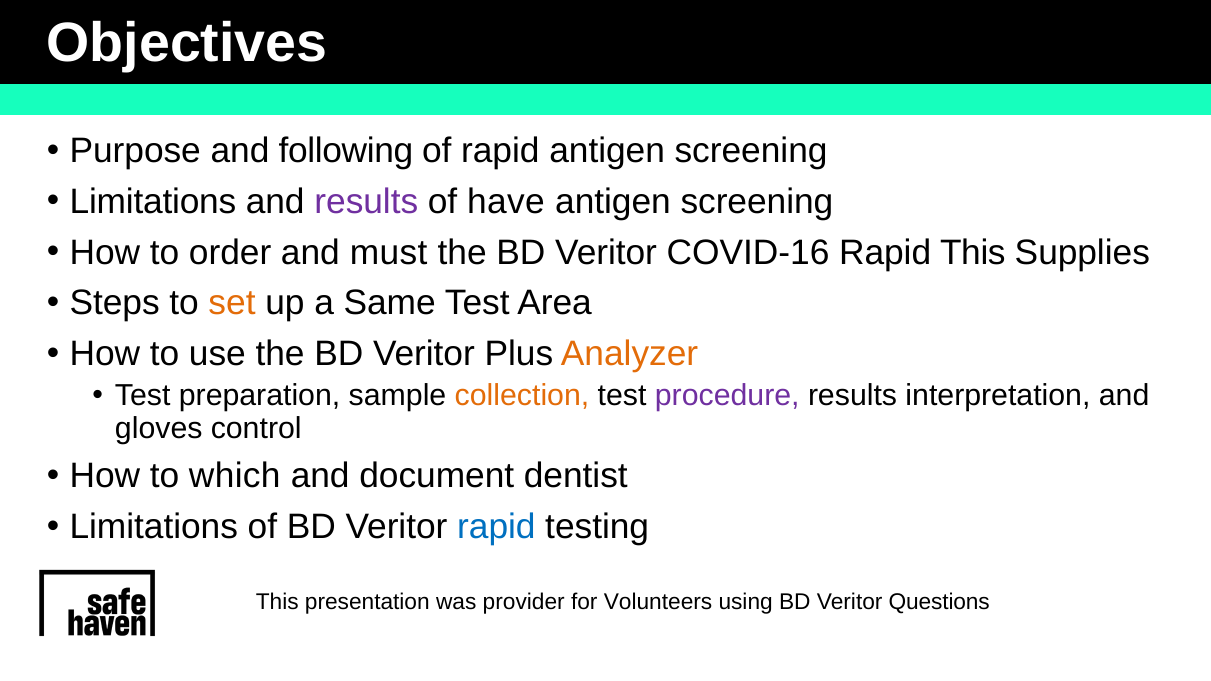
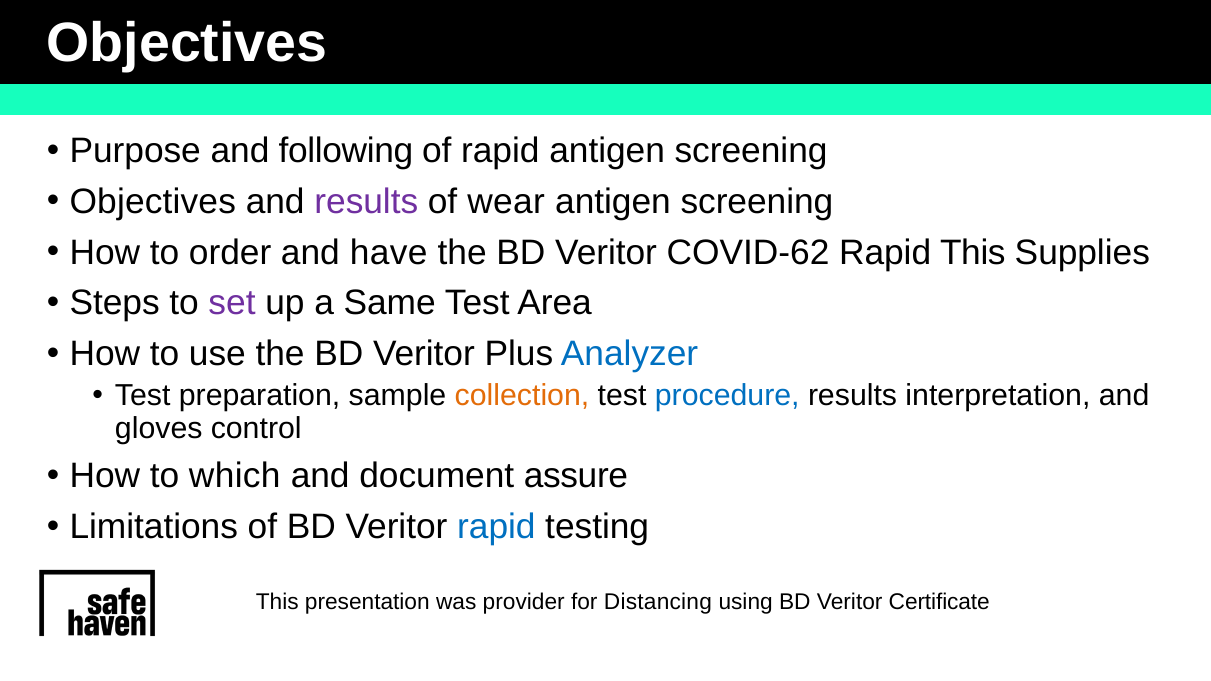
Limitations: Limitations -> Objectives (153, 202)
have: have -> wear (506, 202)
must: must -> have (389, 252)
COVID-16: COVID-16 -> COVID-62 (748, 252)
set colour: orange -> purple (232, 303)
Analyzer colour: orange -> blue (630, 354)
procedure colour: purple -> blue (727, 396)
dentist: dentist -> assure (576, 476)
Volunteers: Volunteers -> Distancing (658, 602)
Questions: Questions -> Certificate (939, 602)
